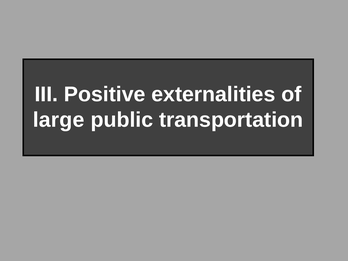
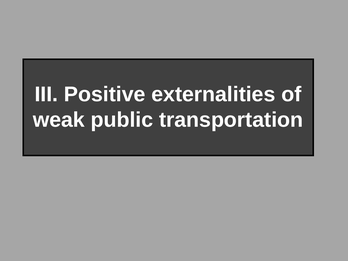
large: large -> weak (59, 120)
